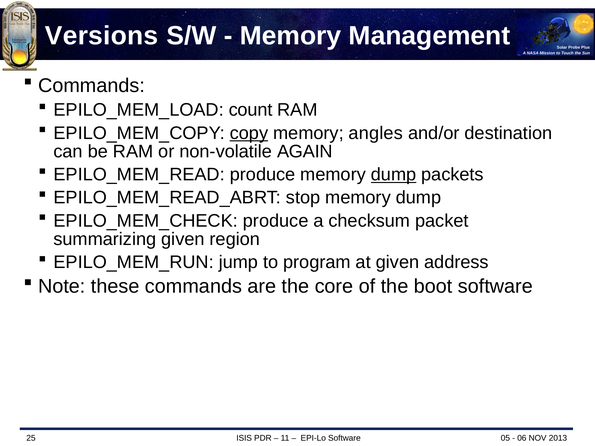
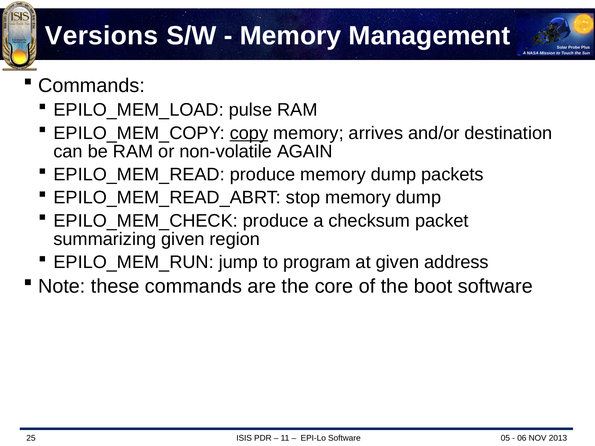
count: count -> pulse (250, 110)
angles: angles -> arrives (376, 133)
dump underline: present -> none (394, 175)
